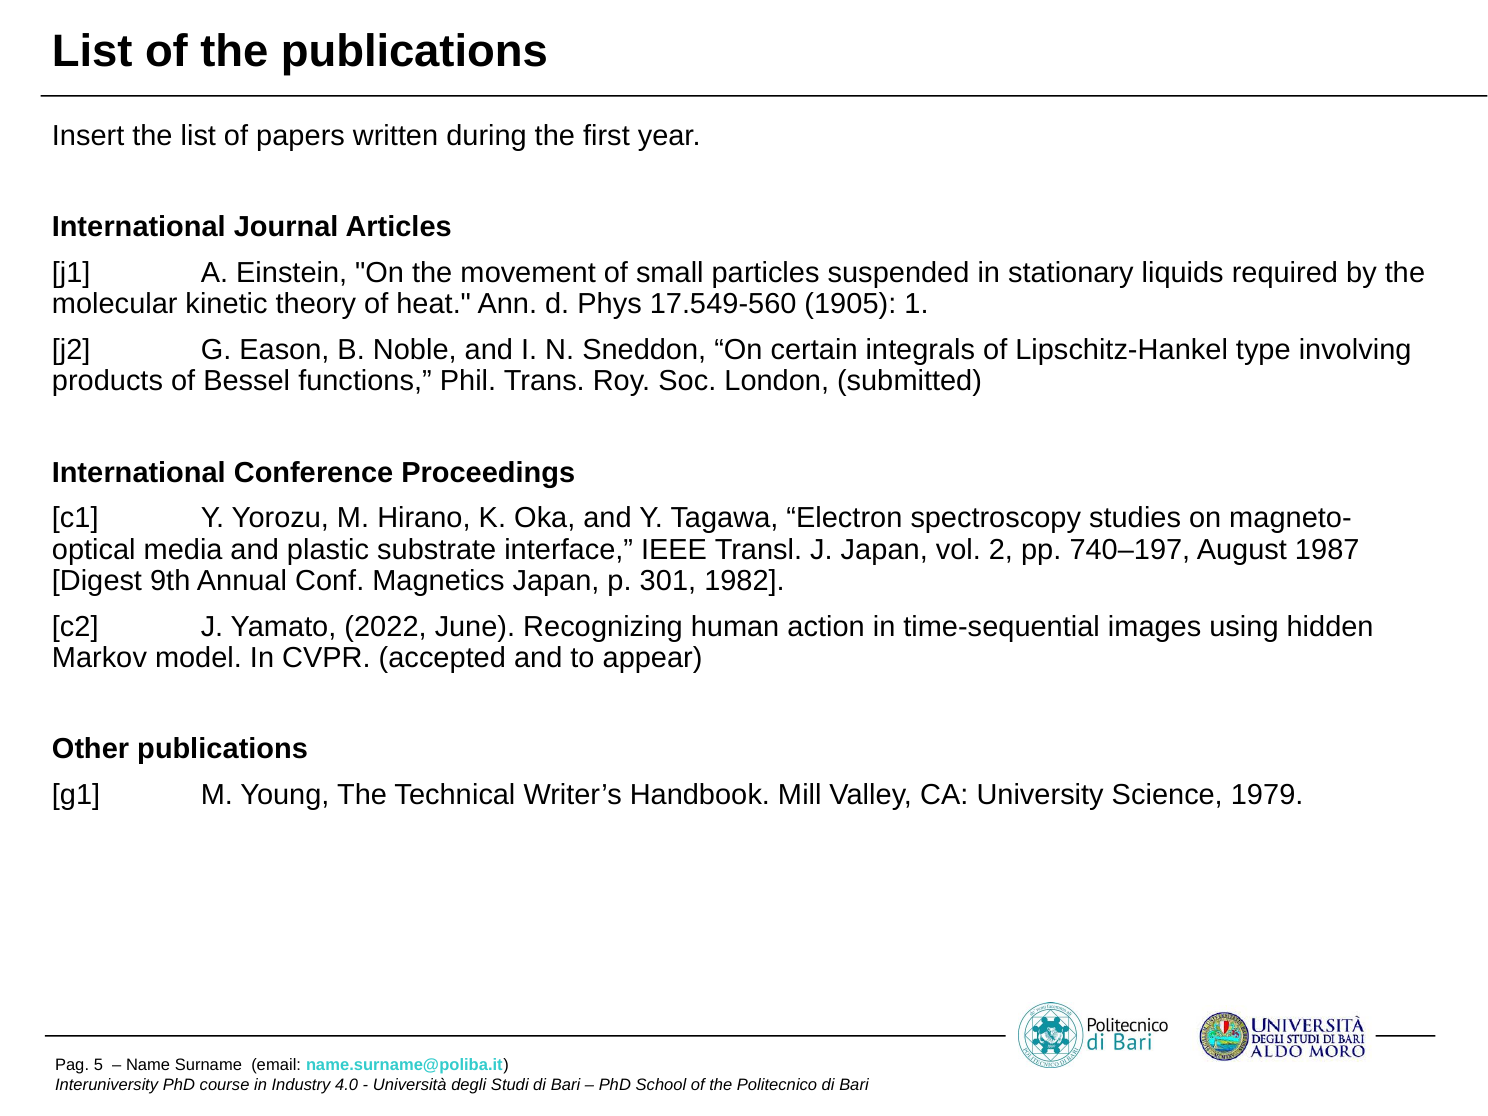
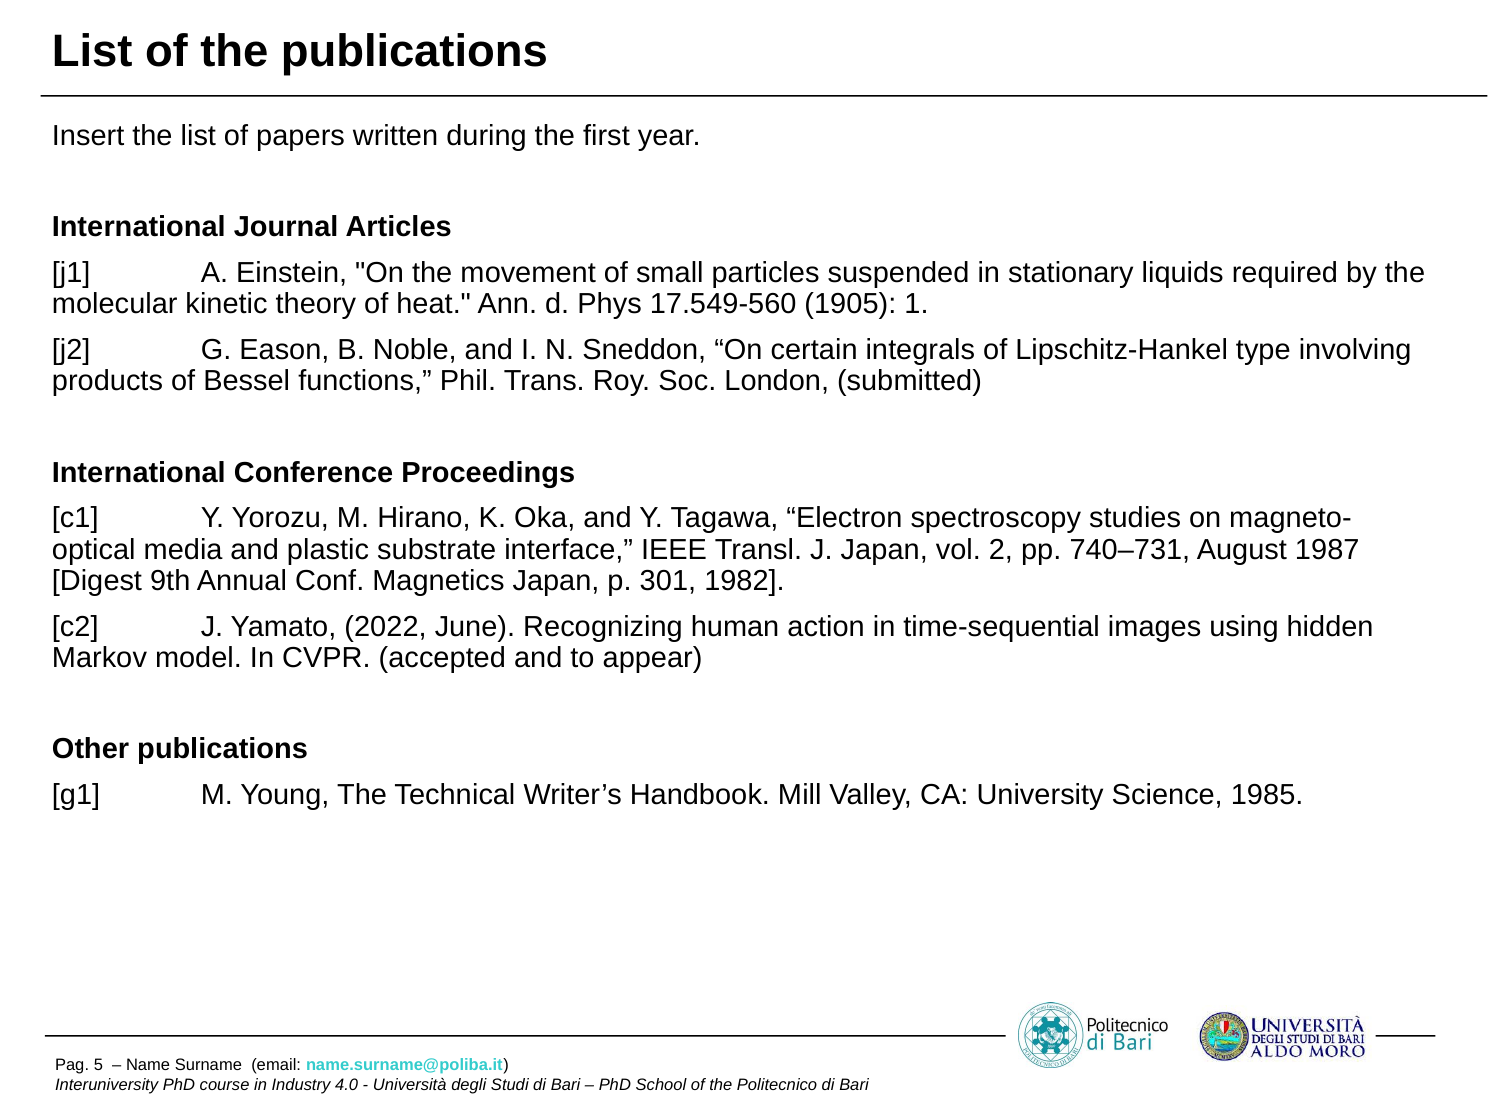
740–197: 740–197 -> 740–731 (1130, 550)
1979: 1979 -> 1985 (1267, 795)
